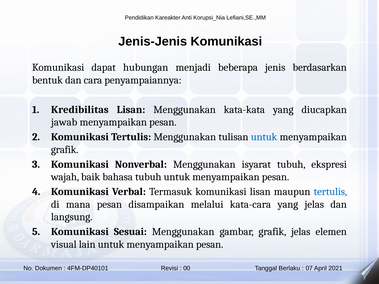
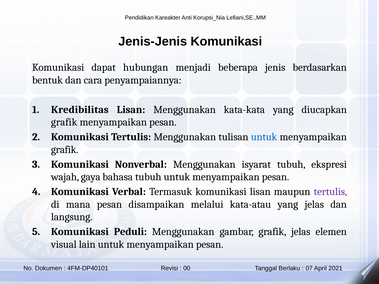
jawab: jawab -> grafik (64, 122)
baik: baik -> gaya (91, 177)
tertulis colour: blue -> purple (330, 192)
kata-cara: kata-cara -> kata-atau (250, 205)
Sesuai: Sesuai -> Peduli (130, 232)
